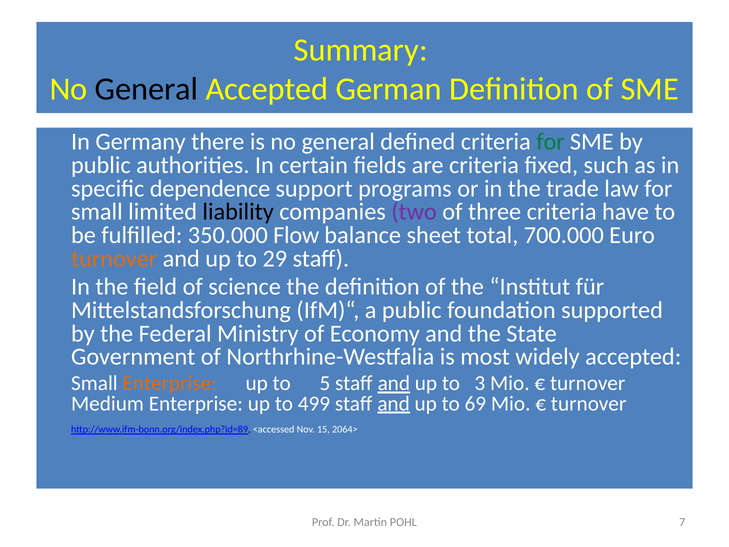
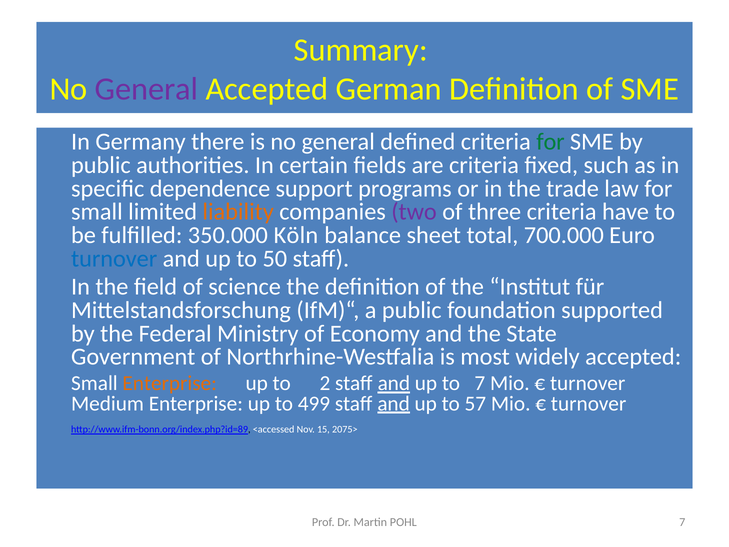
General colour: black -> purple (147, 89)
liability colour: black -> orange (238, 212)
Flow: Flow -> Köln (296, 235)
turnover colour: orange -> blue (114, 259)
29: 29 -> 50 (275, 259)
5: 5 -> 2 (325, 383)
to 3: 3 -> 7 (480, 383)
69: 69 -> 57 (475, 403)
2064>: 2064> -> 2075> (345, 429)
